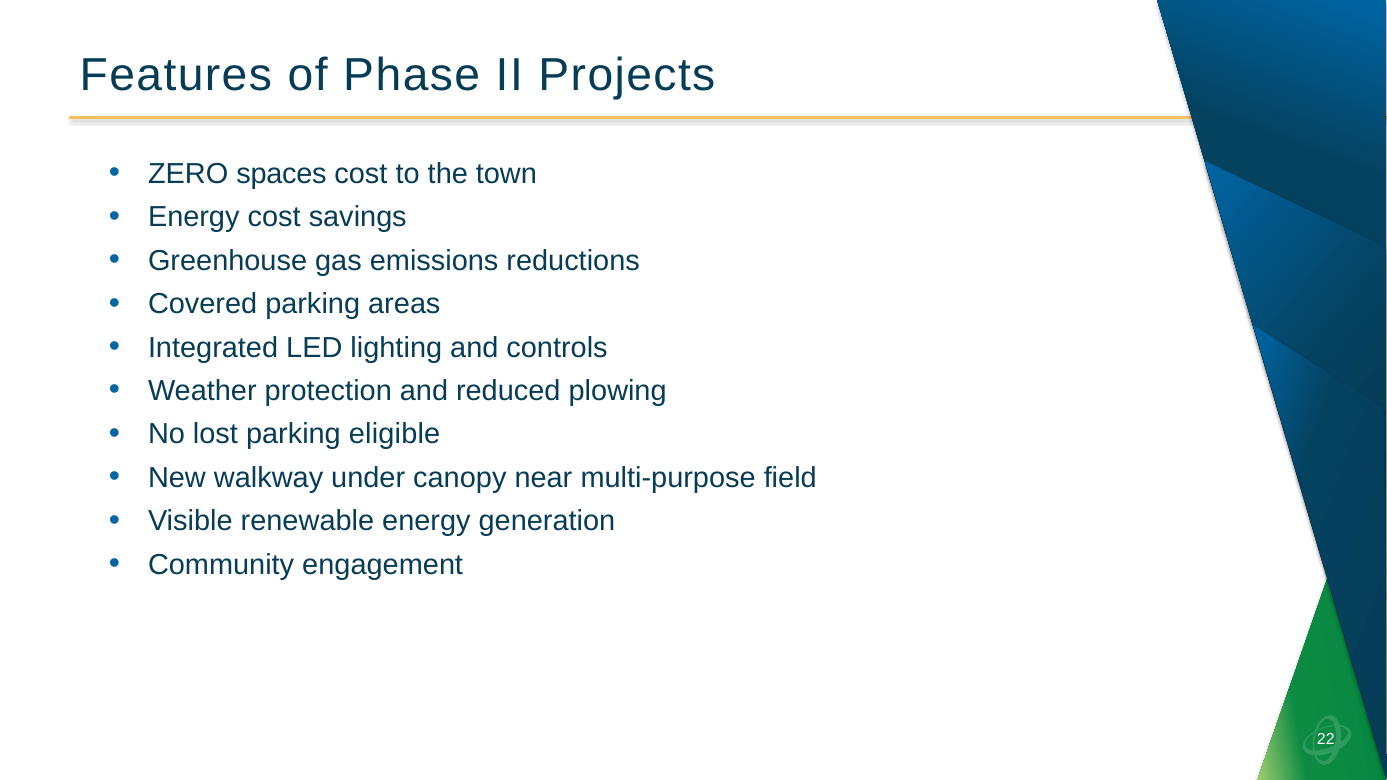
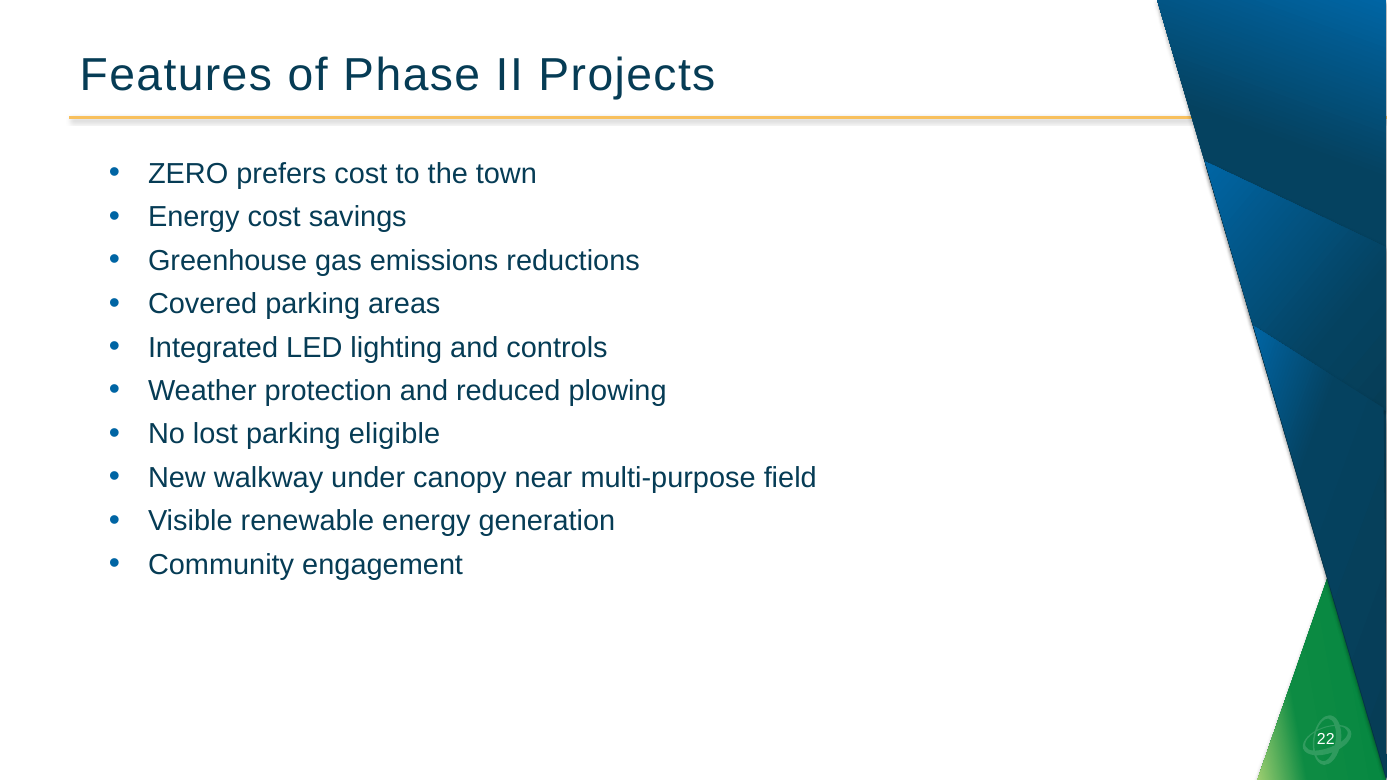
spaces: spaces -> prefers (281, 174)
